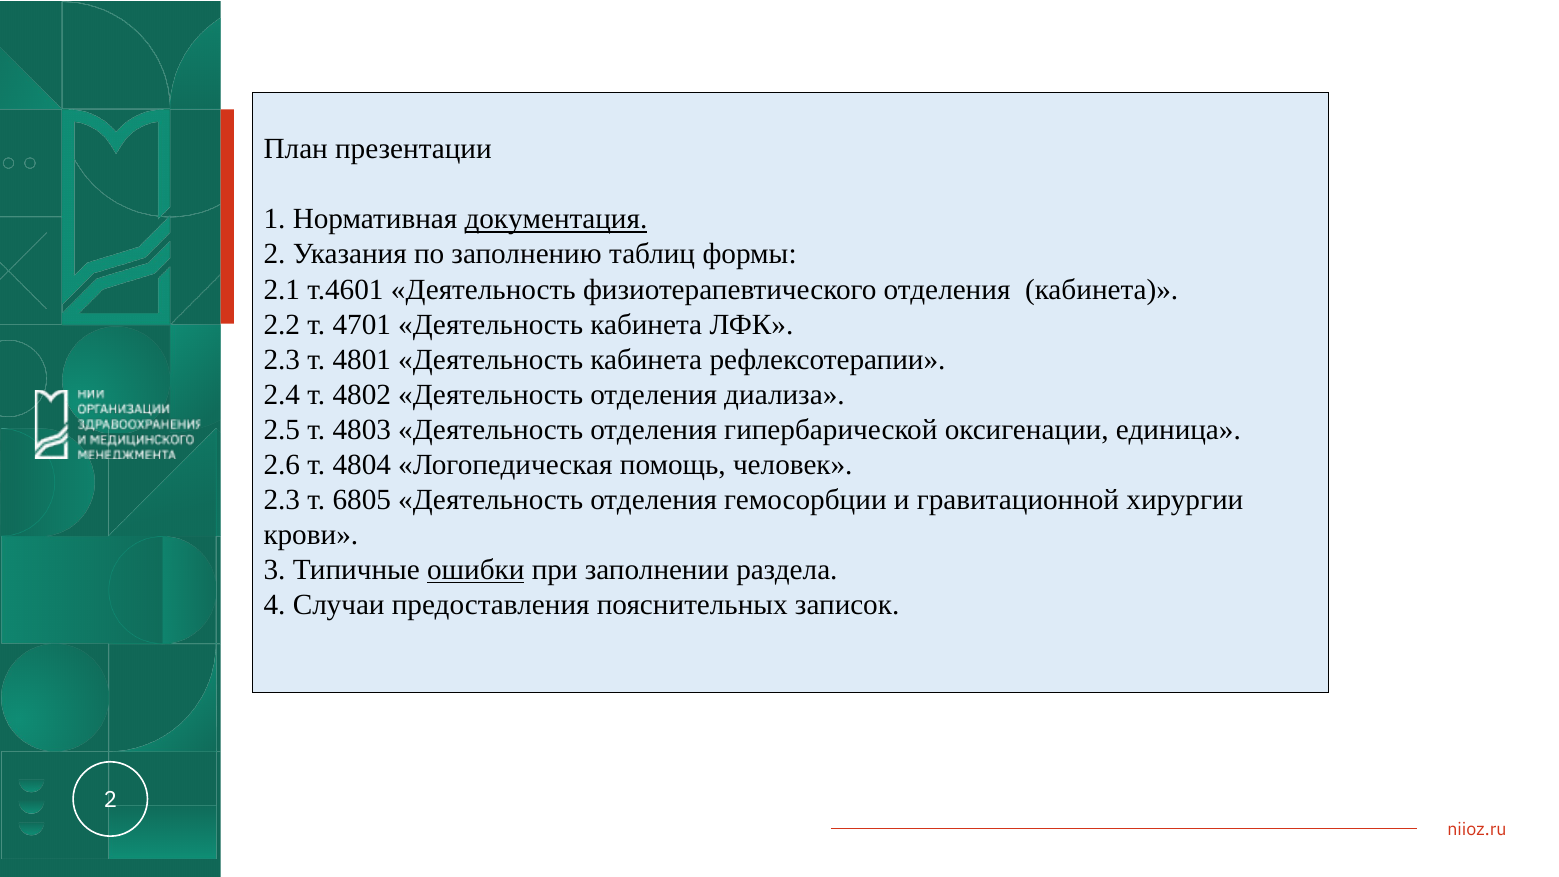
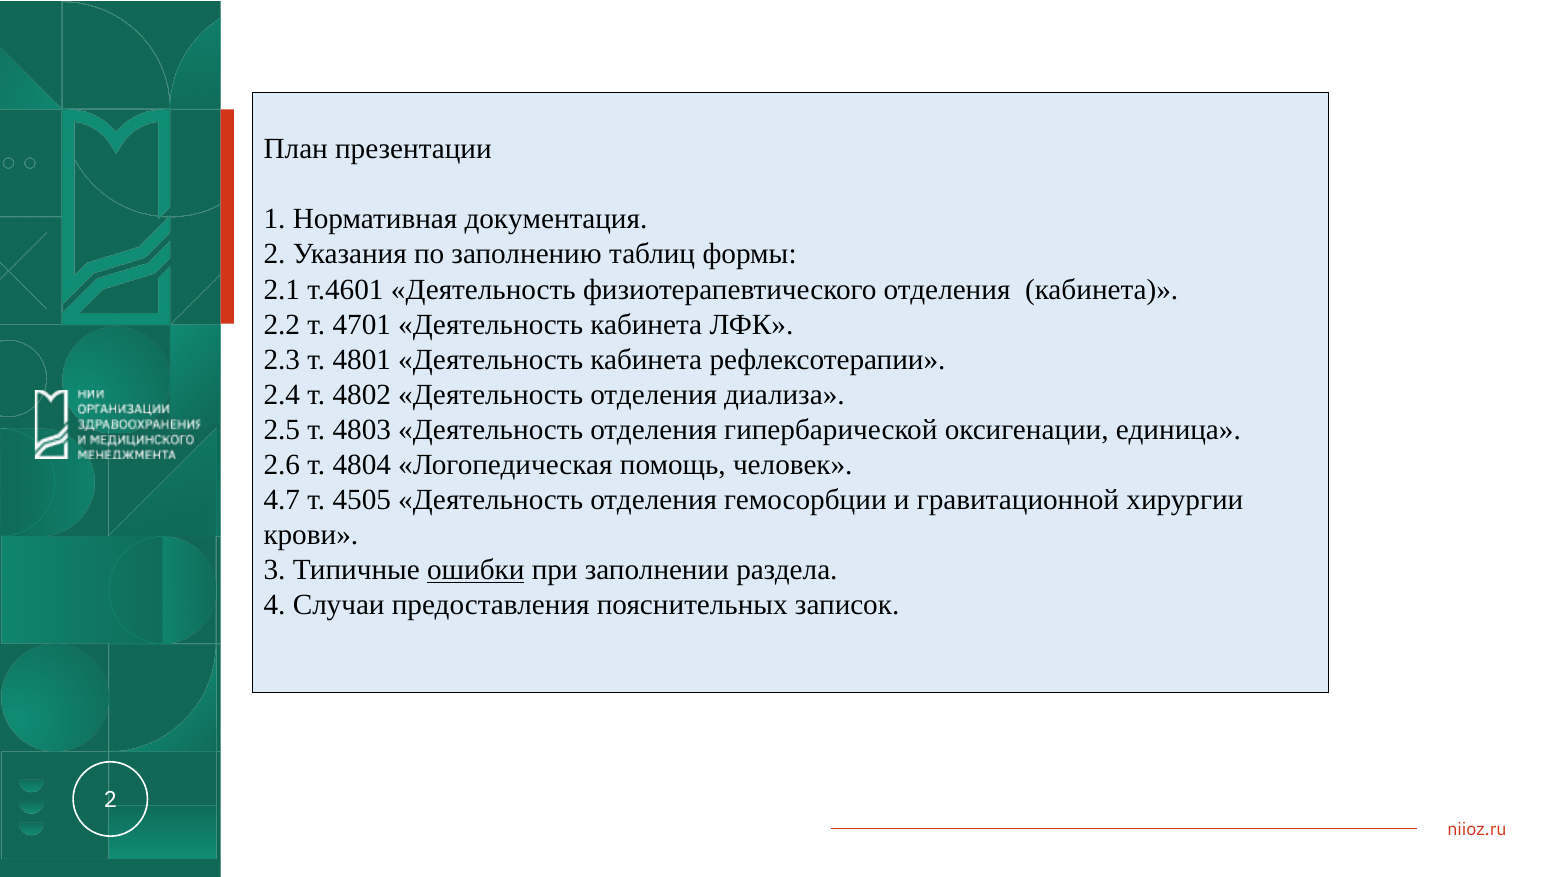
документация underline: present -> none (556, 219)
2.3: 2.3 -> 4.7 (282, 500)
6805: 6805 -> 4505 (362, 500)
